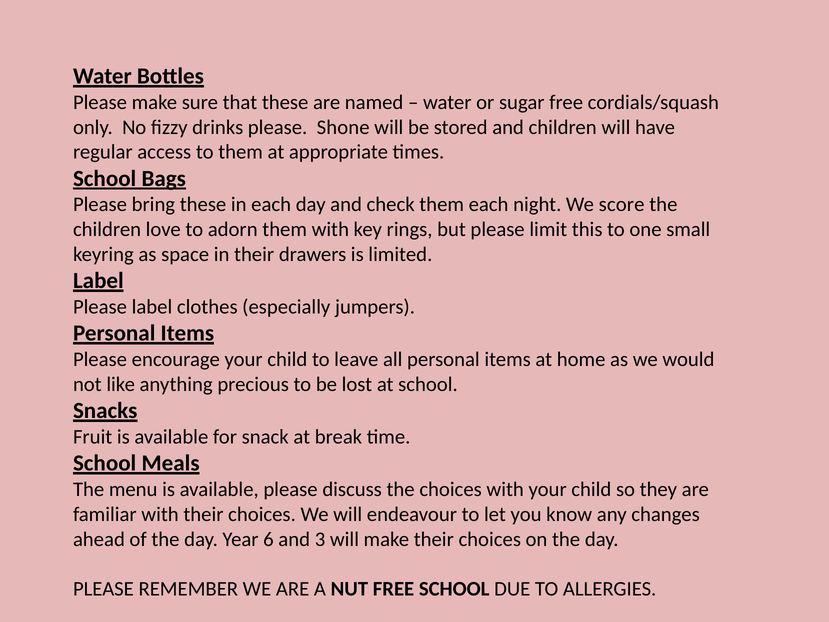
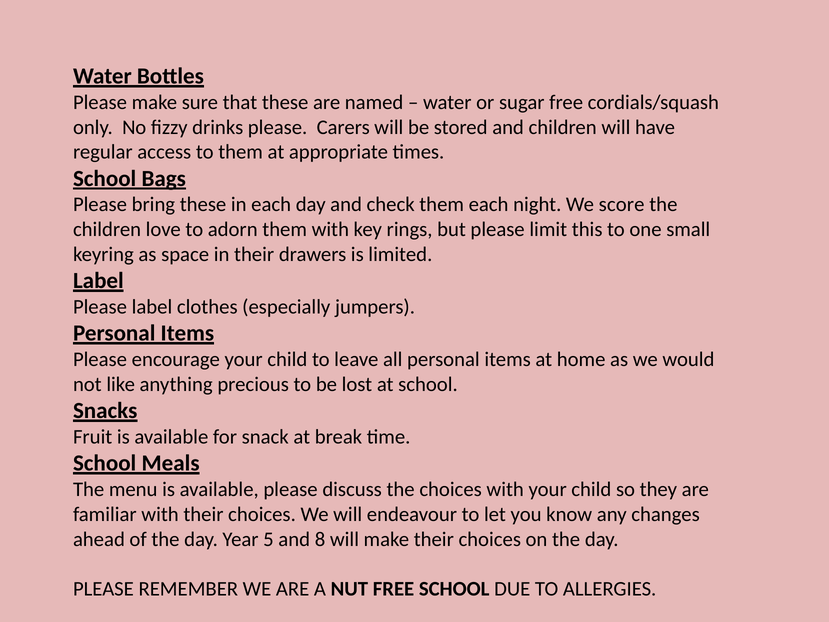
Shone: Shone -> Carers (343, 127)
6: 6 -> 5 (268, 539)
3: 3 -> 8 (320, 539)
